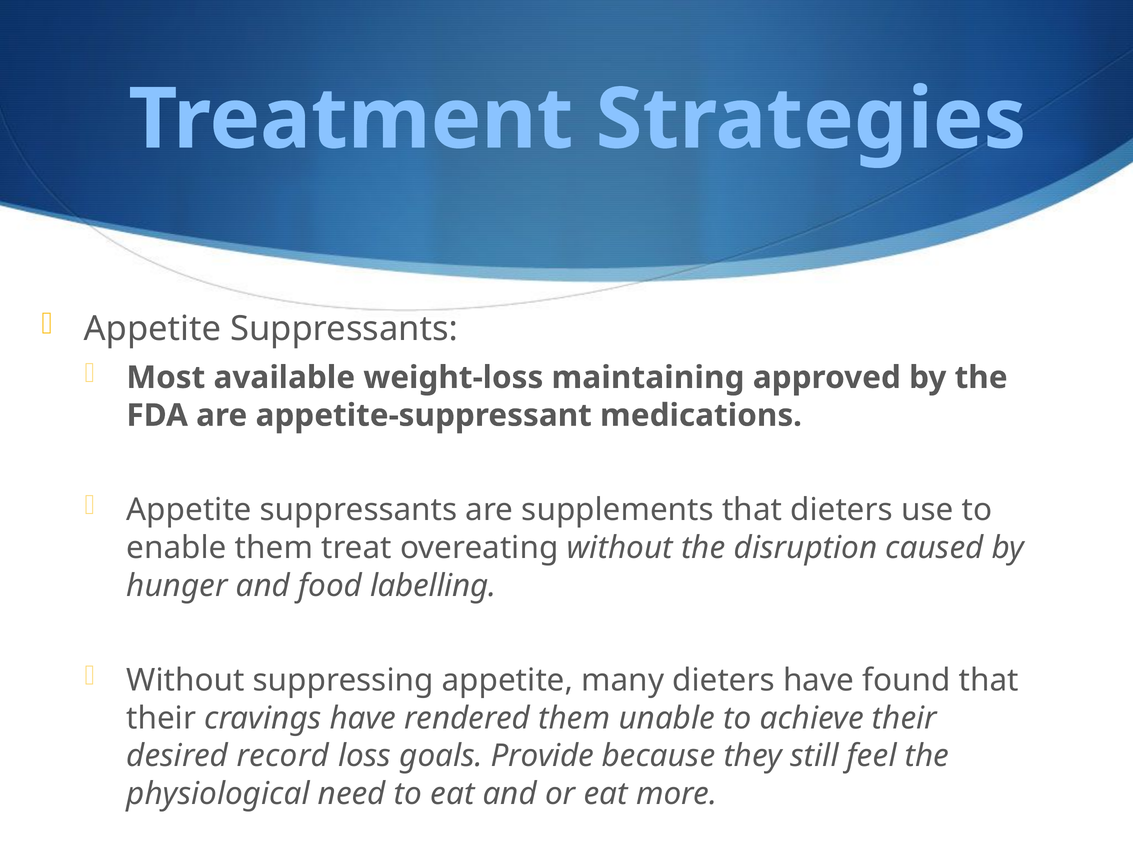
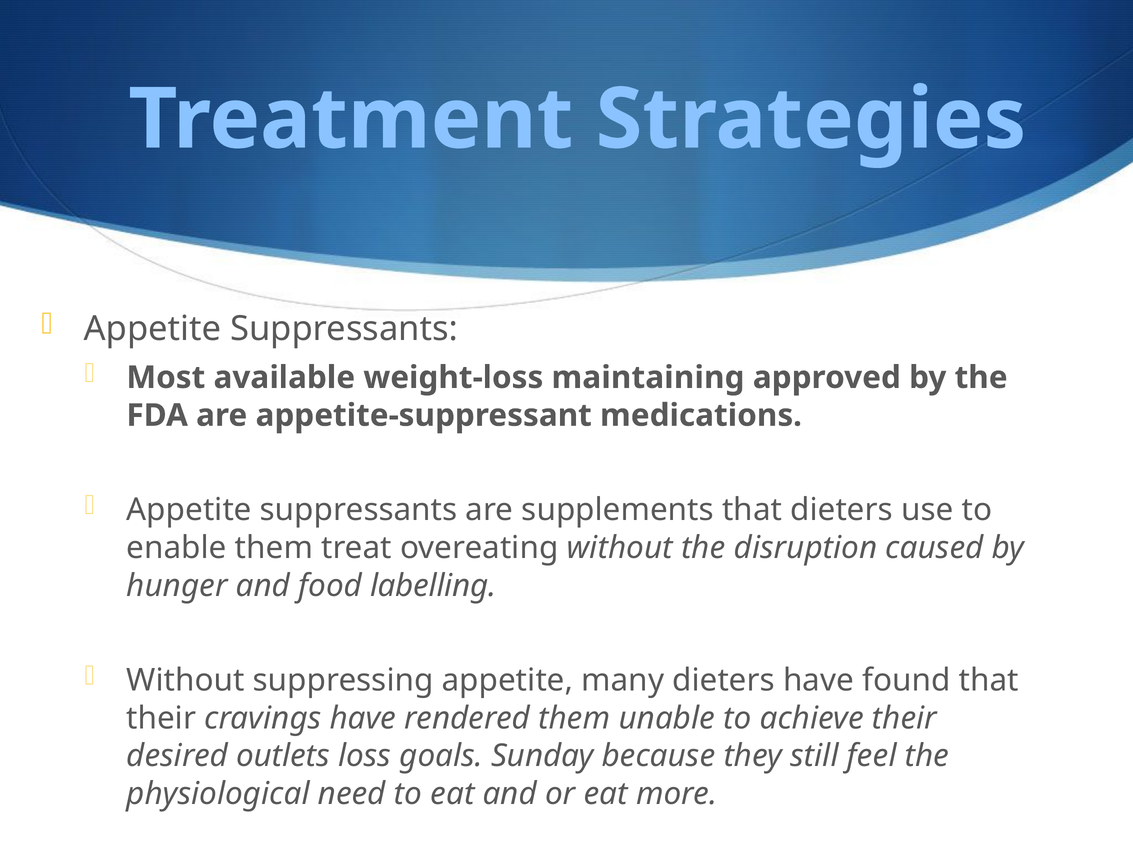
record: record -> outlets (283, 756)
Provide: Provide -> Sunday (542, 756)
